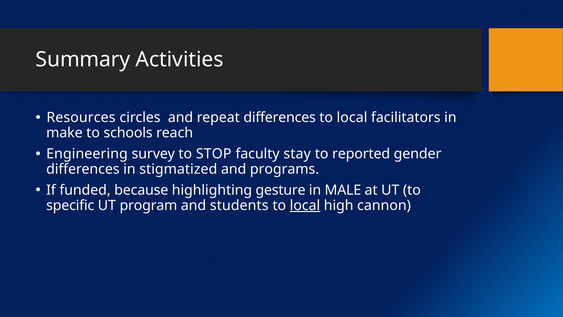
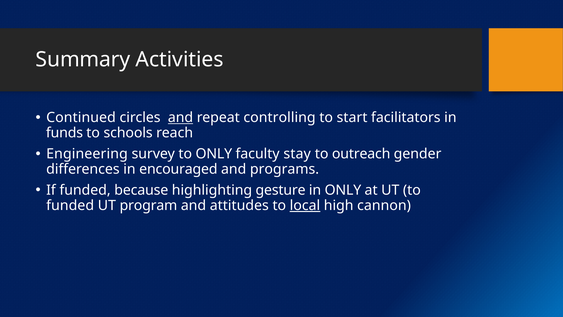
Resources: Resources -> Continued (81, 118)
and underline: none -> present (180, 118)
repeat differences: differences -> controlling (280, 118)
local: local -> start (352, 118)
make: make -> funds (64, 133)
to STOP: STOP -> ONLY (214, 154)
reported: reported -> outreach (361, 154)
stigmatized: stigmatized -> encouraged (178, 169)
in MALE: MALE -> ONLY (343, 190)
specific: specific -> funded (70, 205)
students: students -> attitudes (239, 205)
